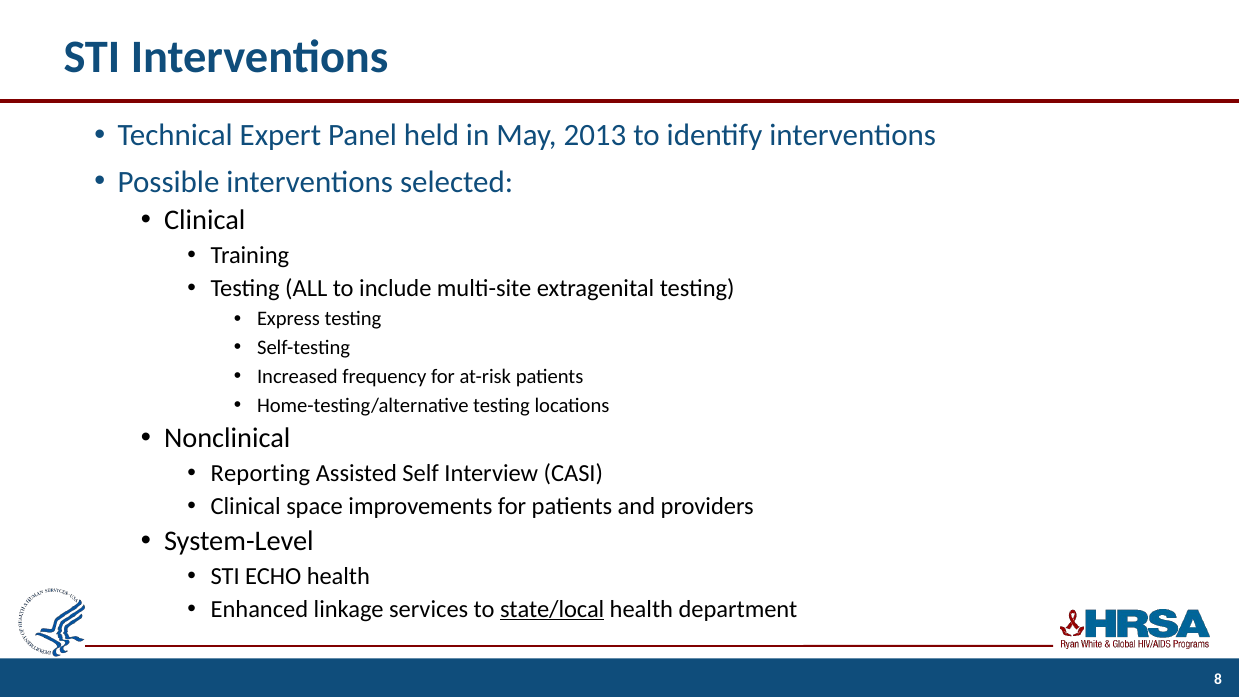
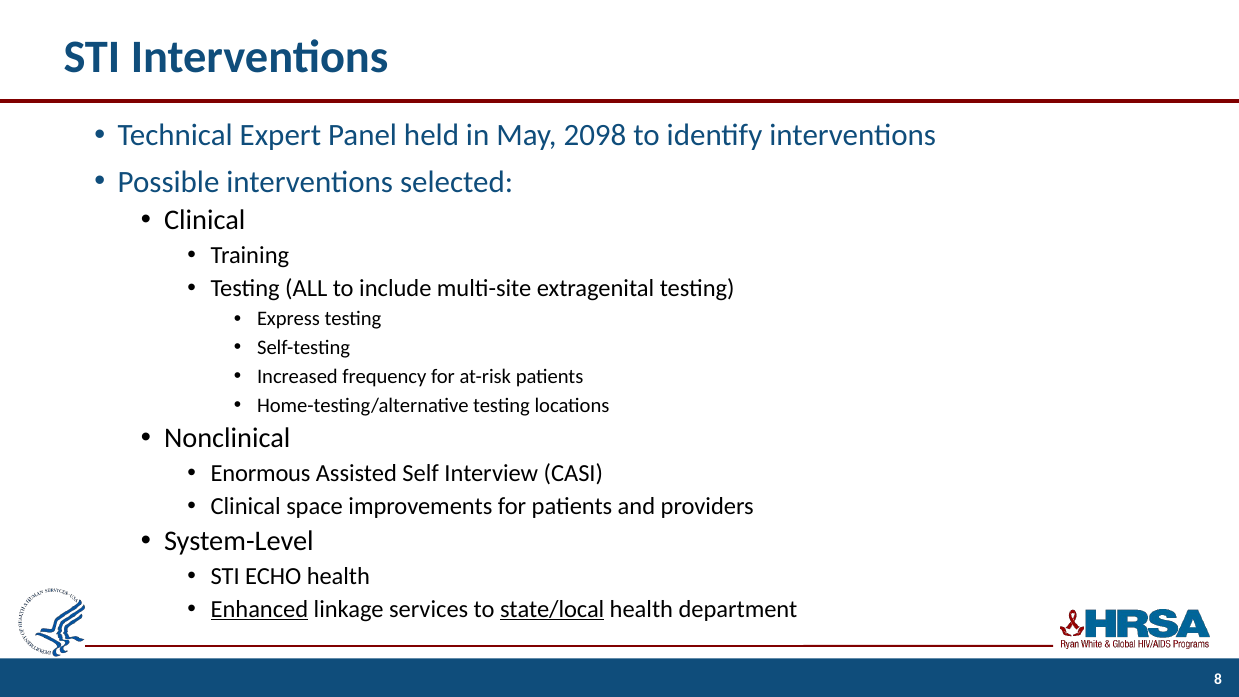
2013: 2013 -> 2098 (595, 135)
Reporting: Reporting -> Enormous (261, 473)
Enhanced underline: none -> present (259, 609)
